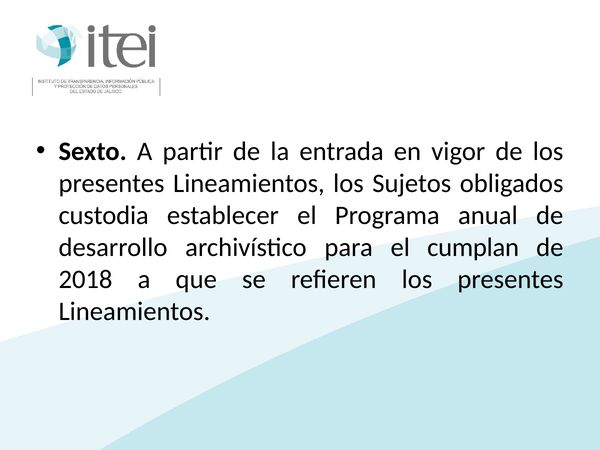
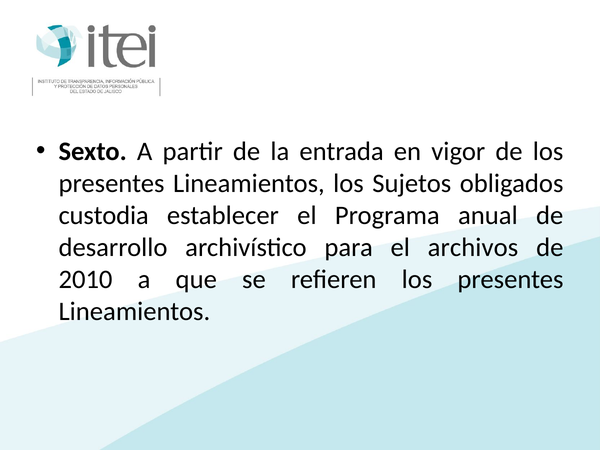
cumplan: cumplan -> archivos (473, 247)
2018: 2018 -> 2010 (86, 279)
